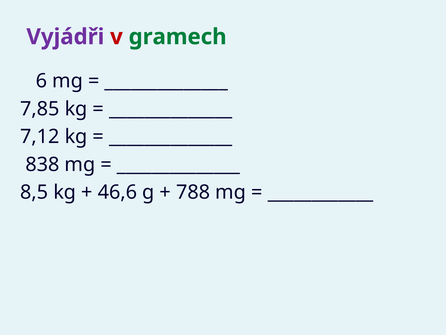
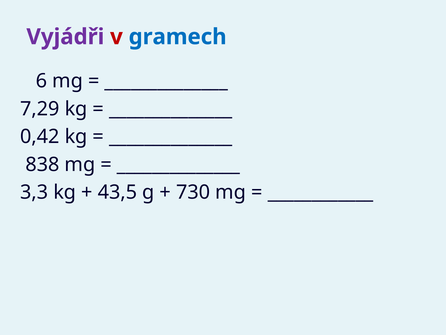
gramech colour: green -> blue (178, 37)
7,85: 7,85 -> 7,29 (40, 109)
7,12: 7,12 -> 0,42 (40, 136)
8,5: 8,5 -> 3,3 (34, 192)
46,6: 46,6 -> 43,5 (117, 192)
788: 788 -> 730 (193, 192)
